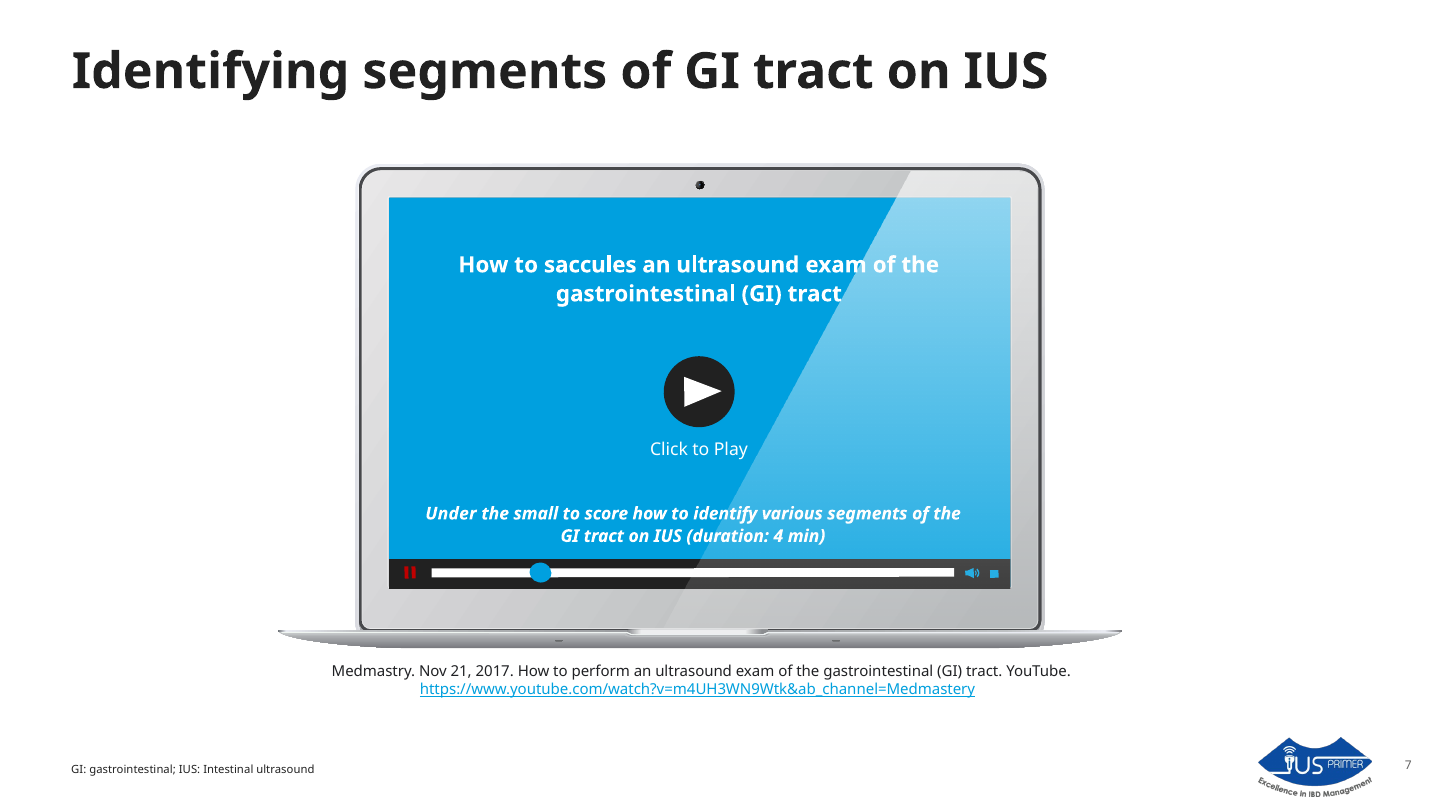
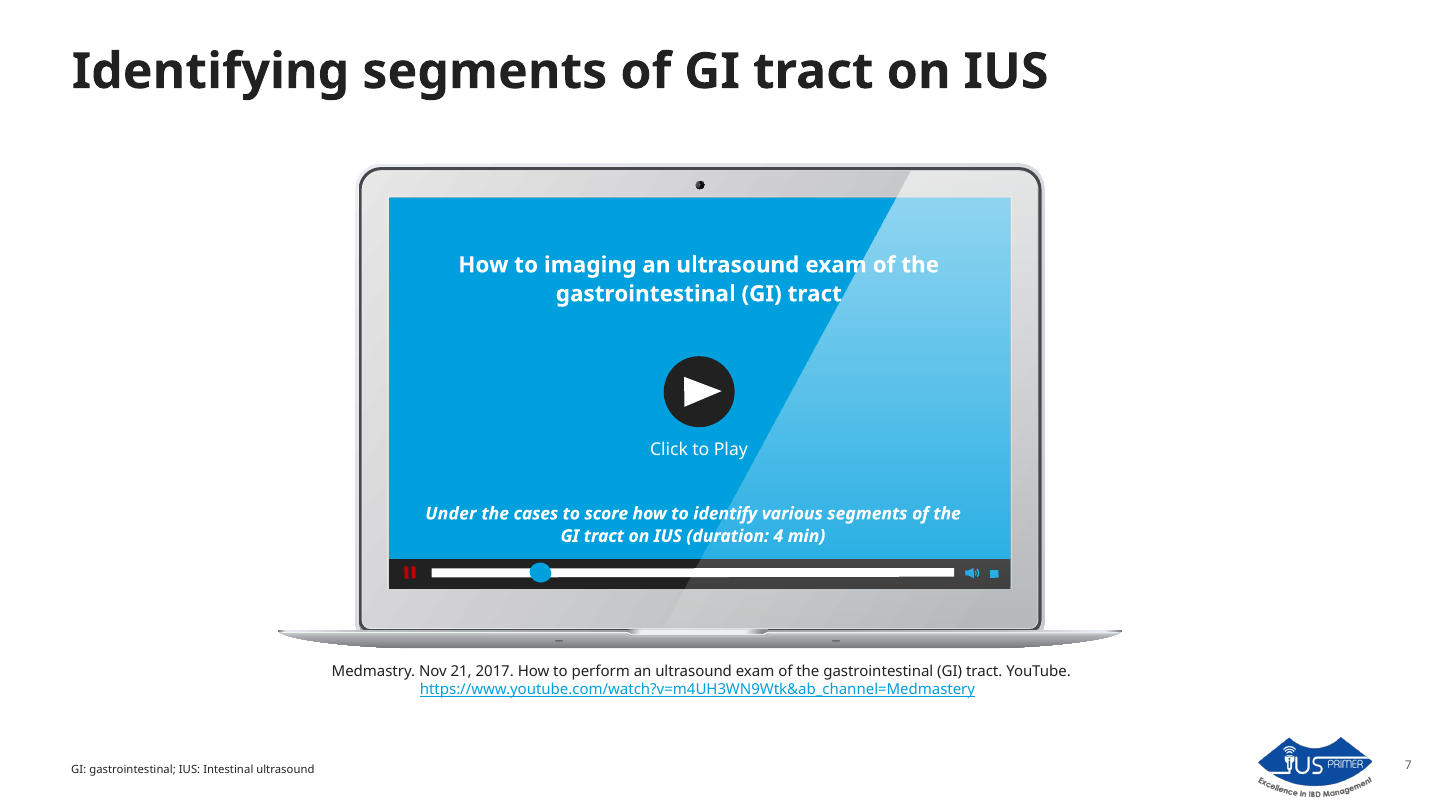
saccules: saccules -> imaging (590, 265)
small: small -> cases (536, 513)
